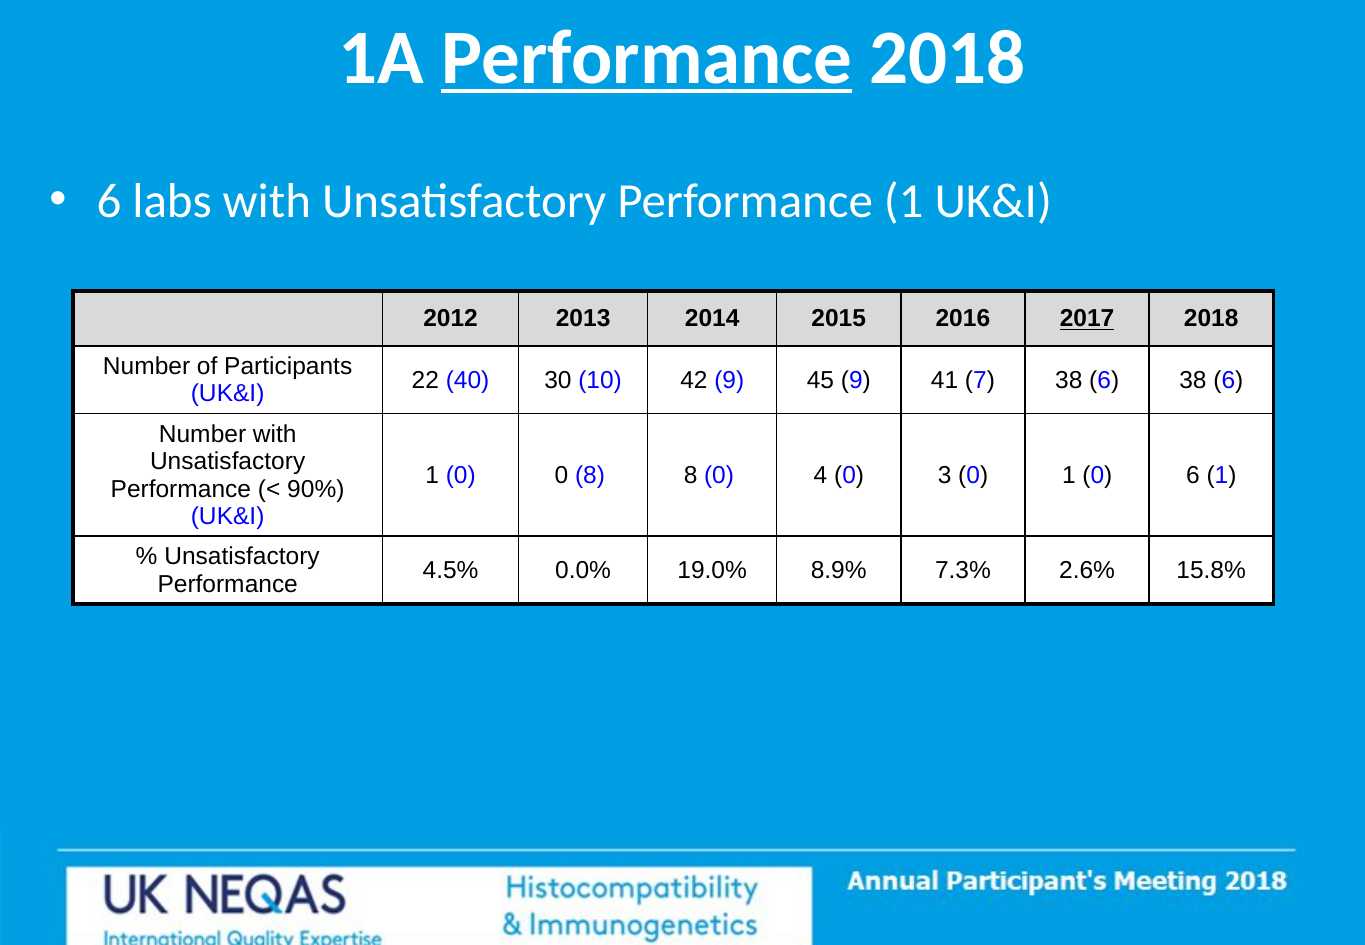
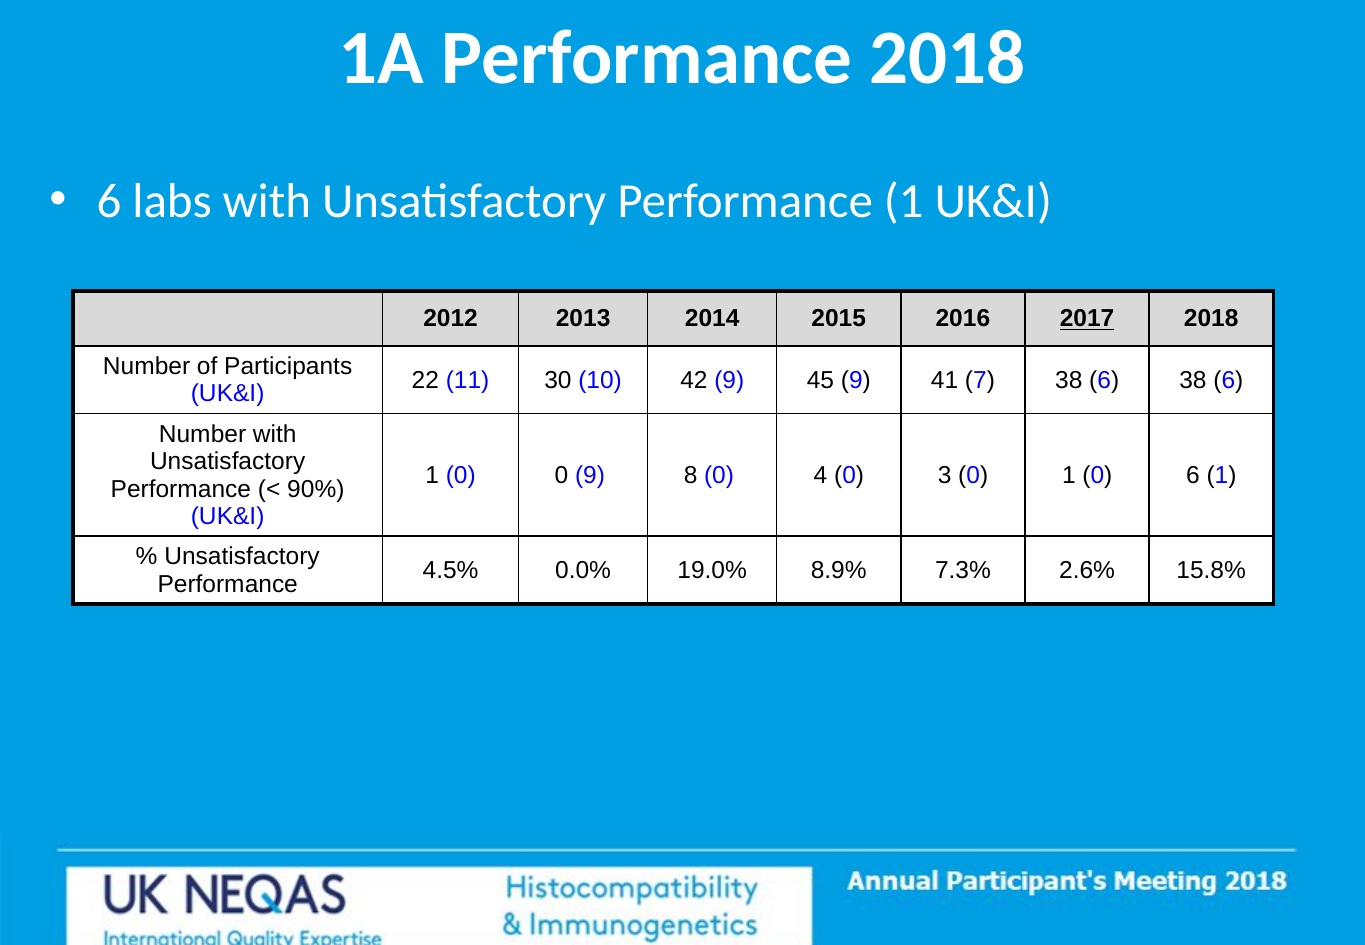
Performance underline: present -> none (647, 58)
40: 40 -> 11 (468, 380)
0 8: 8 -> 9 (590, 475)
